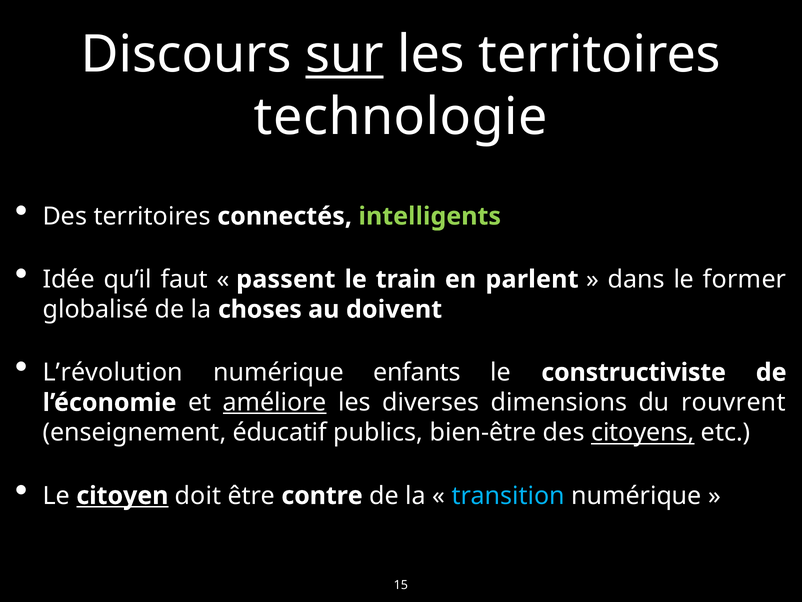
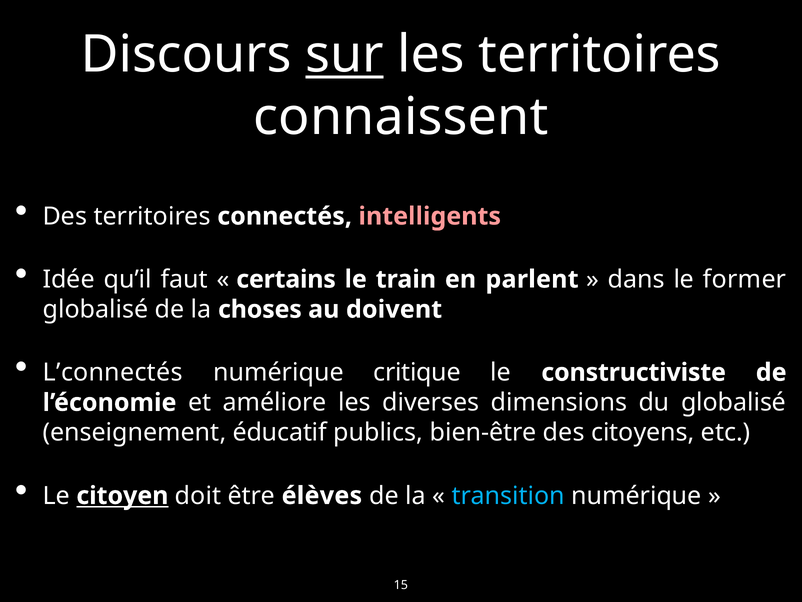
technologie: technologie -> connaissent (401, 117)
intelligents colour: light green -> pink (430, 216)
passent: passent -> certains (286, 279)
L’révolution: L’révolution -> L’connectés (113, 372)
enfants: enfants -> critique (417, 372)
améliore underline: present -> none (275, 402)
du rouvrent: rouvrent -> globalisé (734, 402)
citoyens underline: present -> none (643, 432)
contre: contre -> élèves (322, 495)
